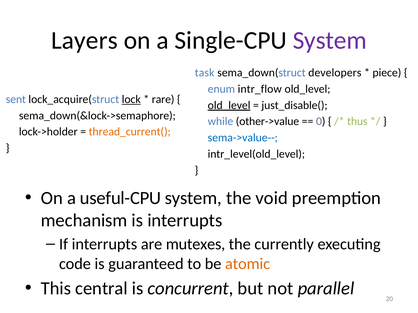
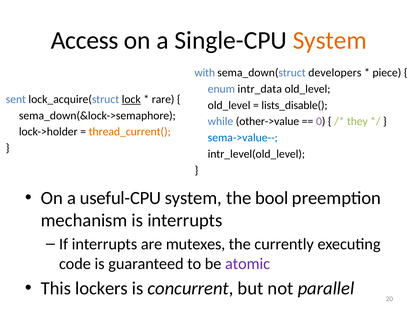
Layers: Layers -> Access (85, 40)
System colour: purple -> orange (330, 40)
task: task -> with (205, 73)
intr_flow: intr_flow -> intr_data (260, 89)
old_level underline: present -> none (229, 105)
just_disable(: just_disable( -> lists_disable( (295, 105)
thus: thus -> they (357, 122)
void: void -> bool (272, 198)
atomic colour: orange -> purple (248, 264)
central: central -> lockers (102, 289)
